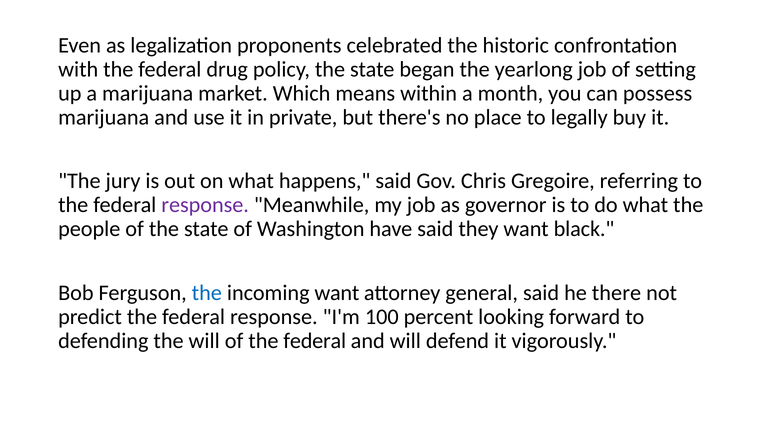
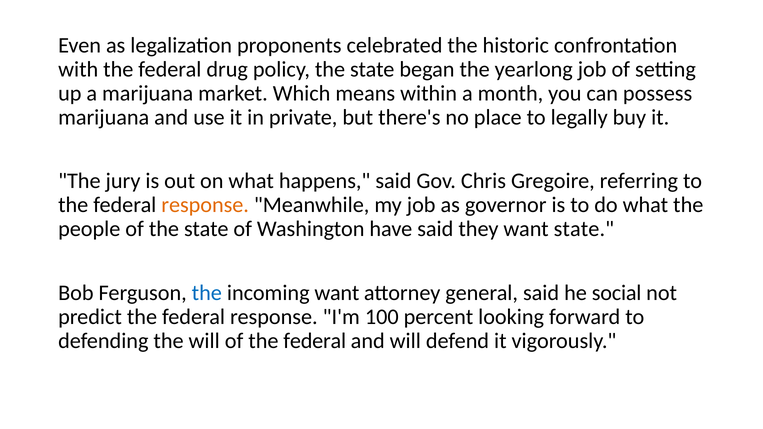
response colour: purple -> orange (205, 205)
want black: black -> state (584, 229)
there: there -> social (617, 293)
